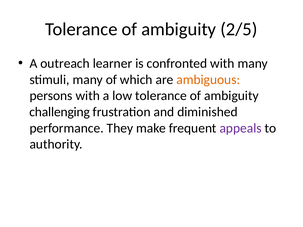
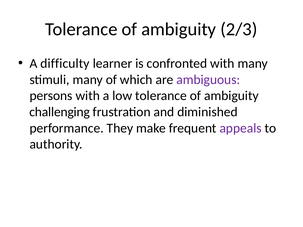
2/5: 2/5 -> 2/3 (239, 29)
outreach: outreach -> difficulty (65, 64)
ambiguous colour: orange -> purple (208, 80)
